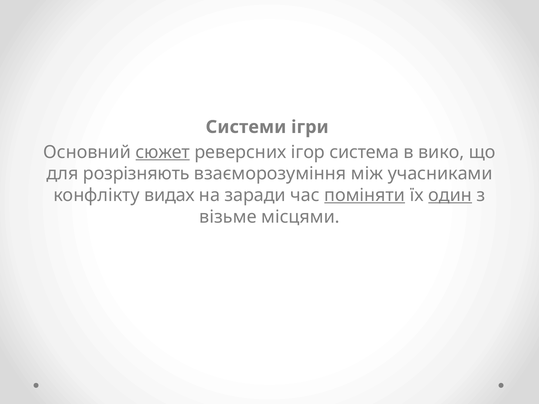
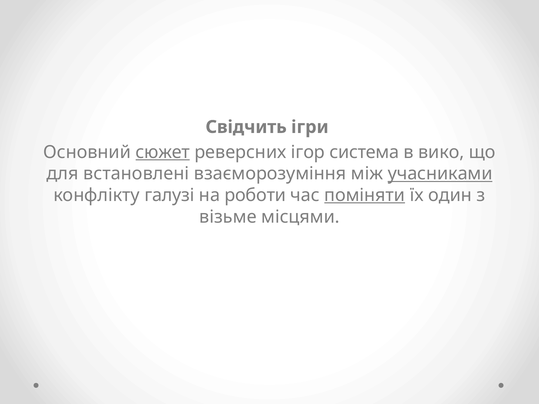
Системи: Системи -> Свідчить (246, 127)
розрізняють: розрізняють -> встановлені (136, 174)
учасниками underline: none -> present (440, 174)
видах: видах -> галузі (169, 195)
заради: заради -> роботи (255, 195)
один underline: present -> none (450, 195)
